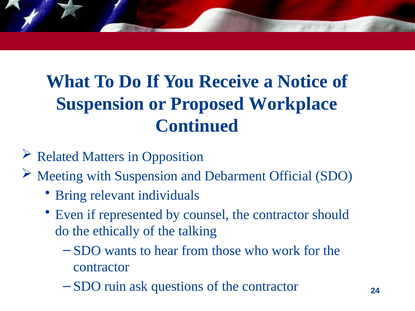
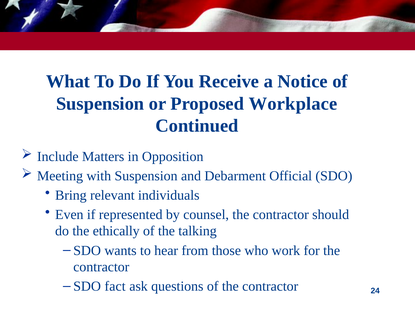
Related: Related -> Include (58, 157)
ruin: ruin -> fact (115, 287)
